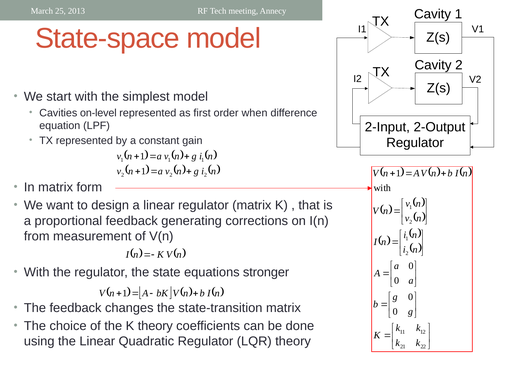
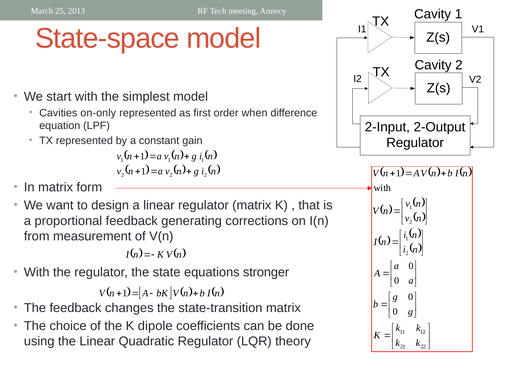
on-level: on-level -> on-only (98, 113)
K theory: theory -> dipole (155, 326)
